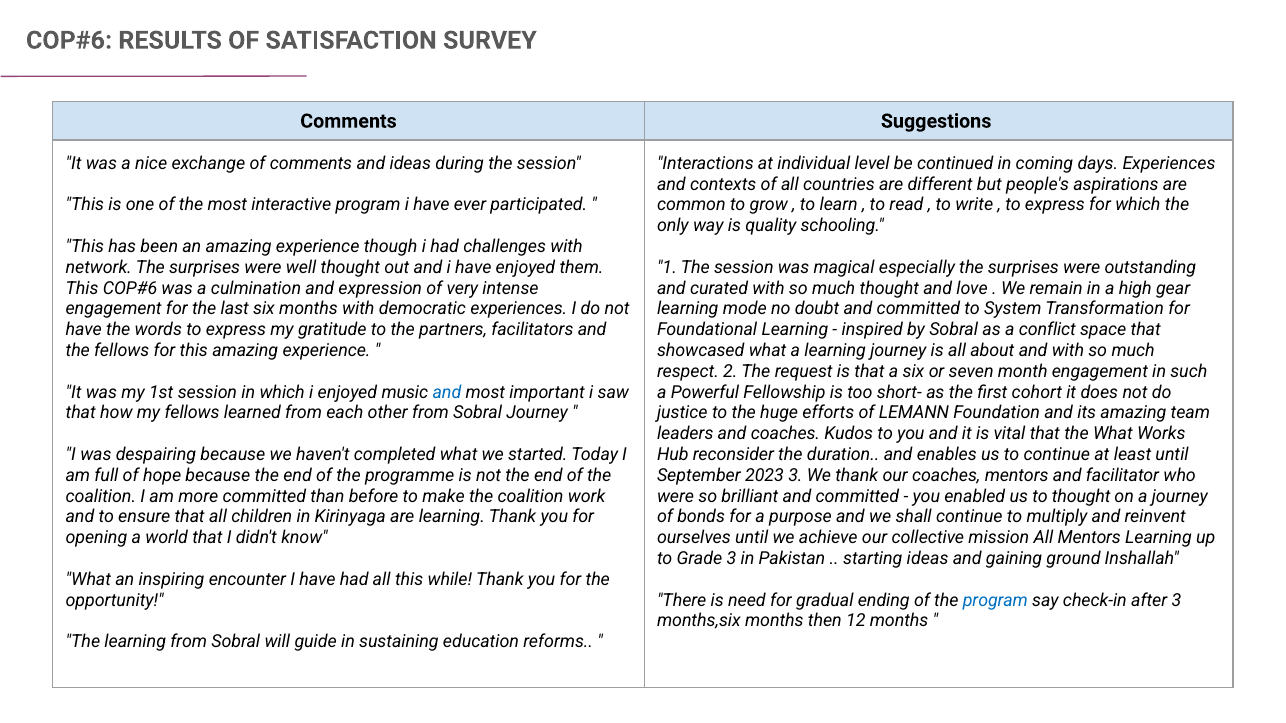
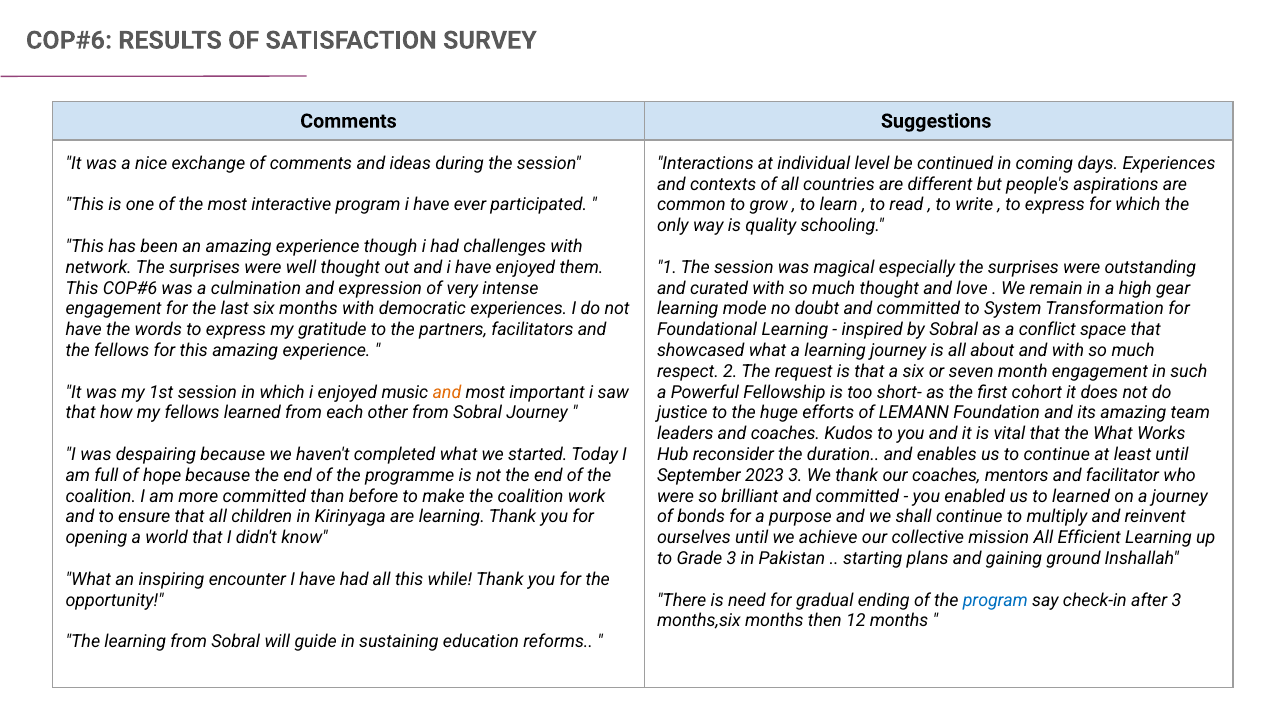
and colour: blue -> orange (447, 392)
to thought: thought -> learned (1081, 496)
All Mentors: Mentors -> Efficient (1089, 538)
starting ideas: ideas -> plans (928, 559)
